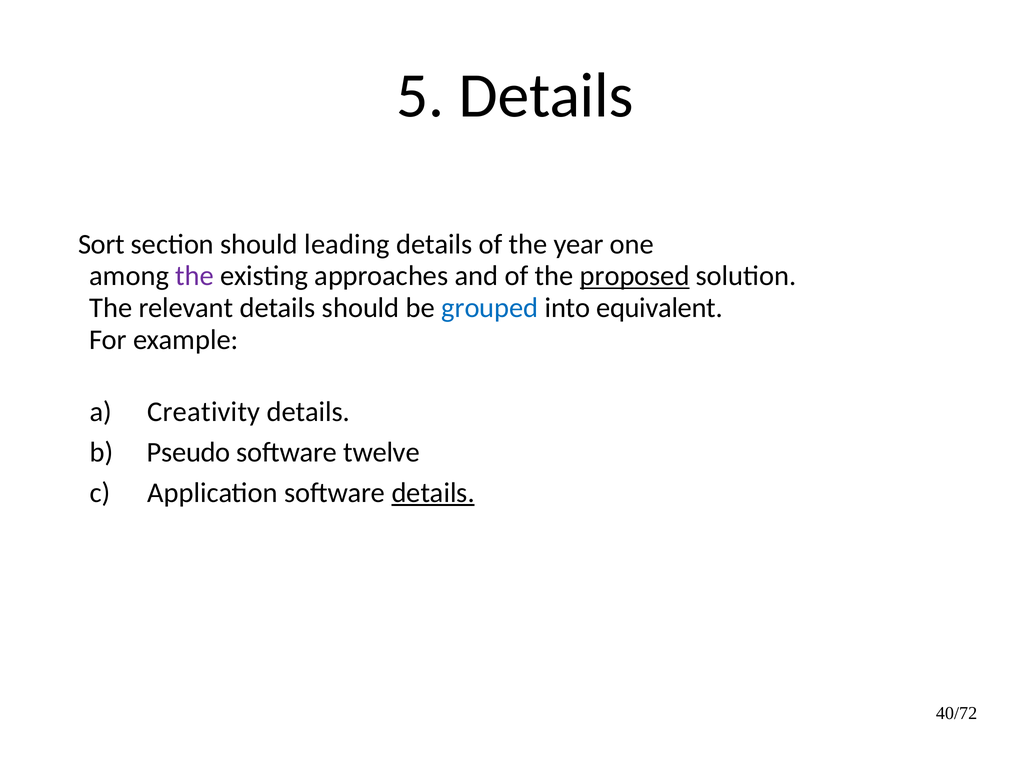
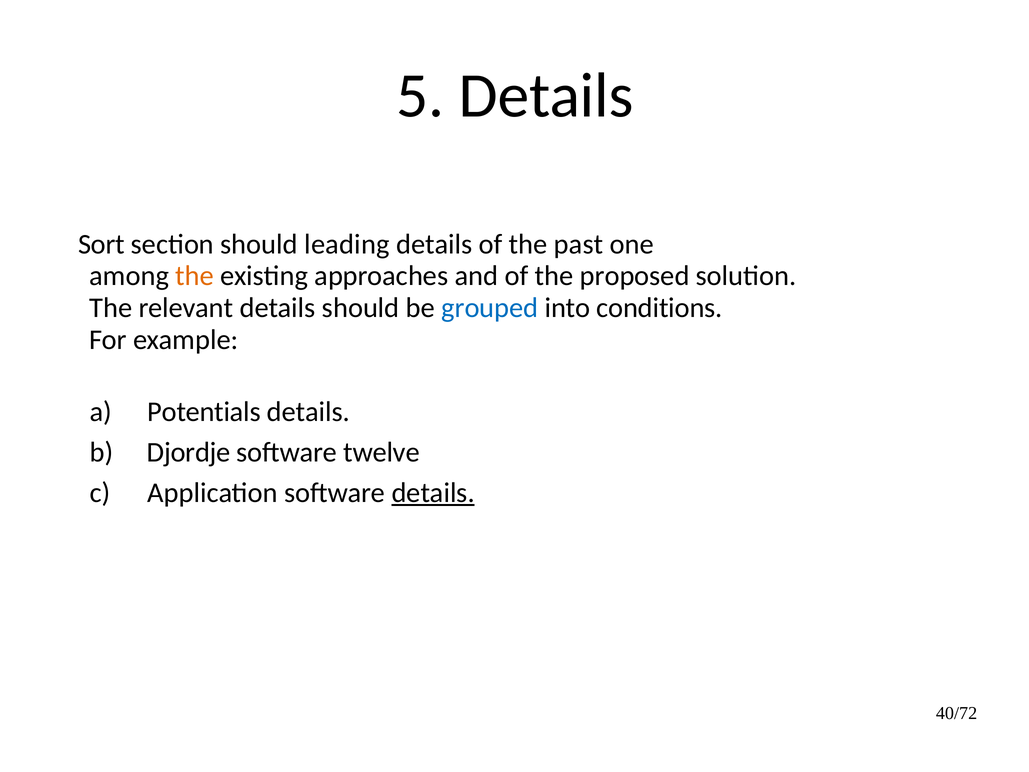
year: year -> past (579, 244)
the colour: purple -> orange (195, 276)
proposed underline: present -> none (635, 276)
equivalent: equivalent -> conditions (659, 308)
Creativity: Creativity -> Potentials (204, 412)
Pseudo: Pseudo -> Djordje (189, 452)
